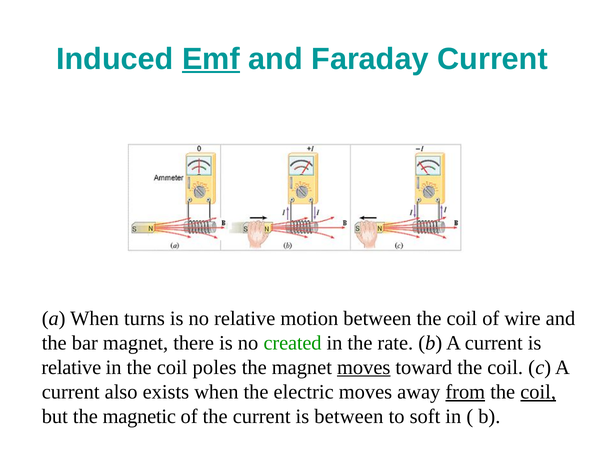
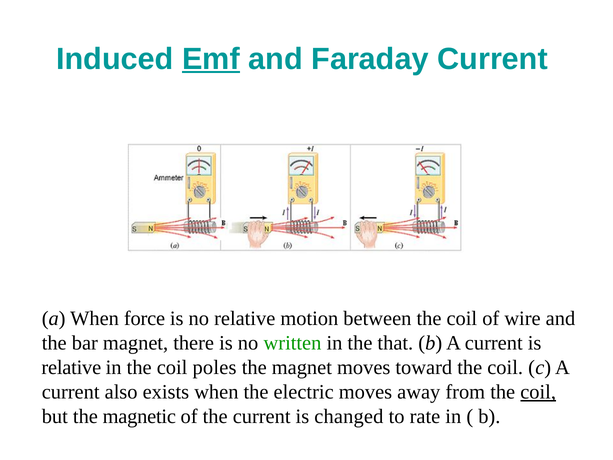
turns: turns -> force (145, 318)
created: created -> written (292, 343)
rate: rate -> that (395, 343)
moves underline: present -> none (364, 367)
from underline: present -> none (465, 392)
is between: between -> changed (349, 416)
soft: soft -> rate (425, 416)
